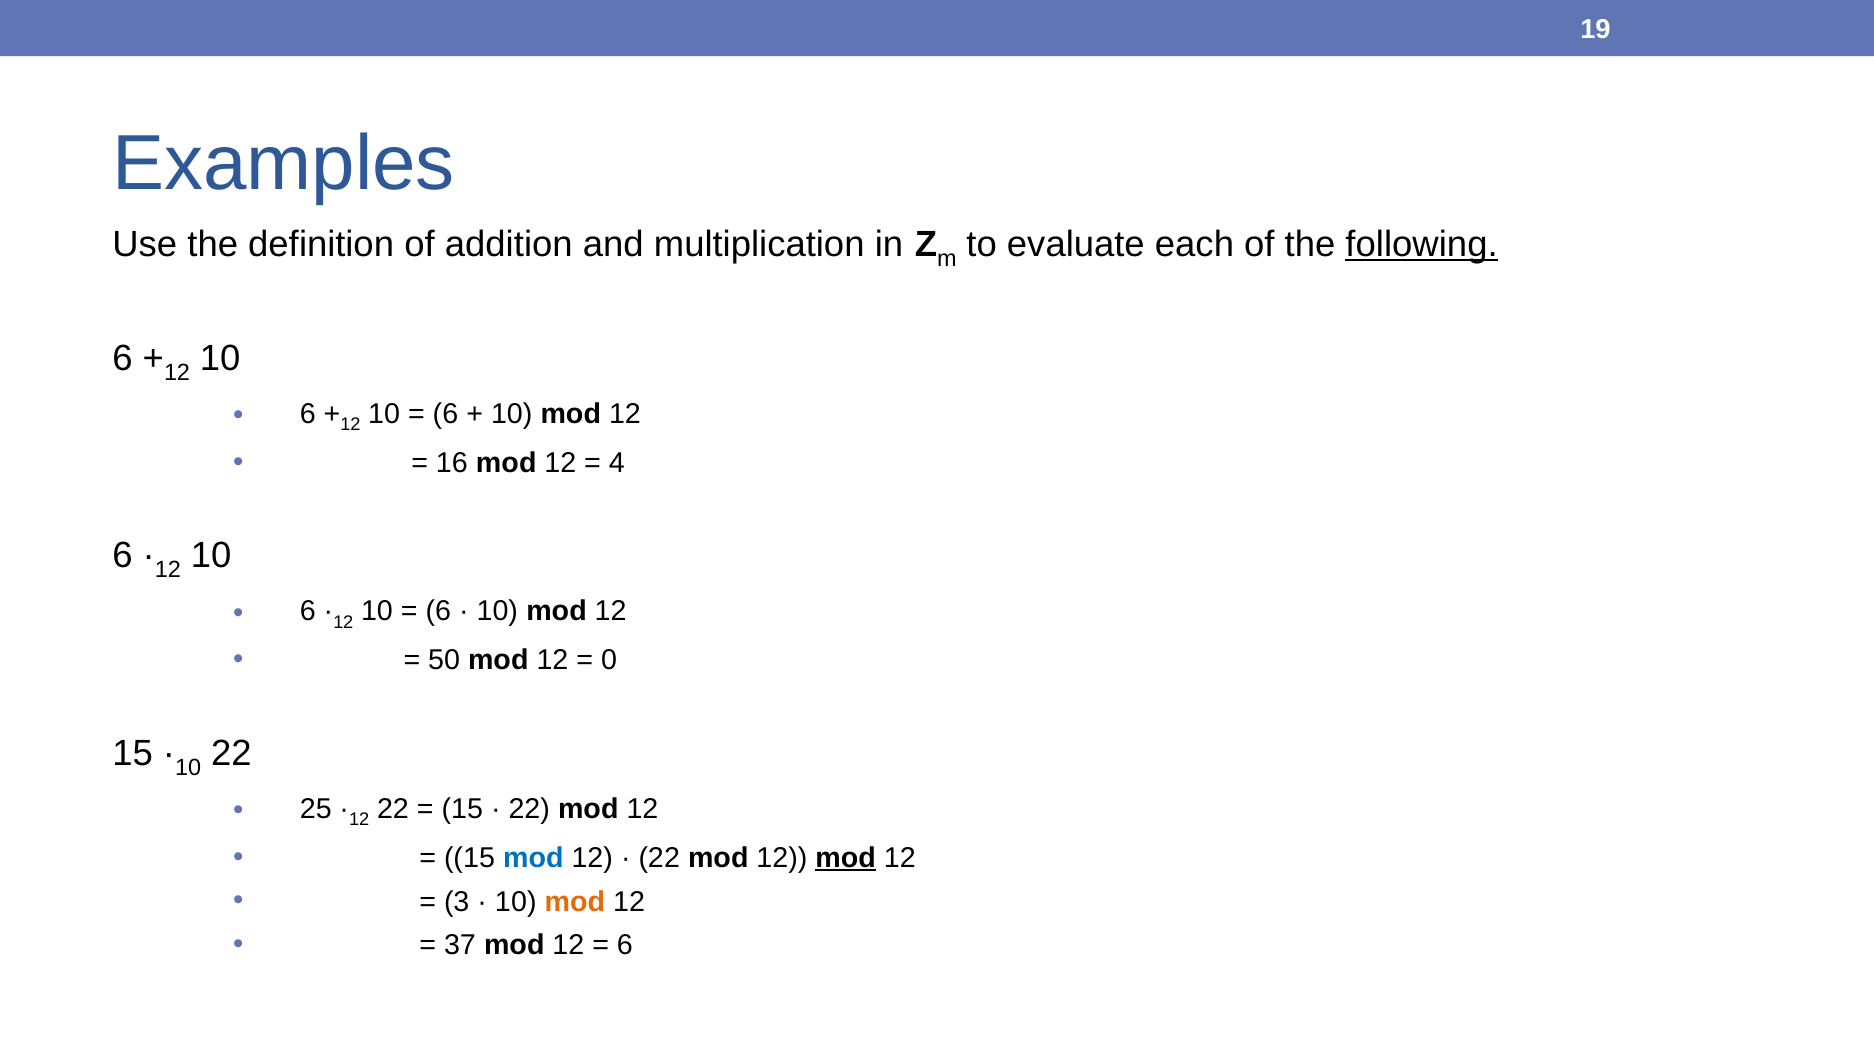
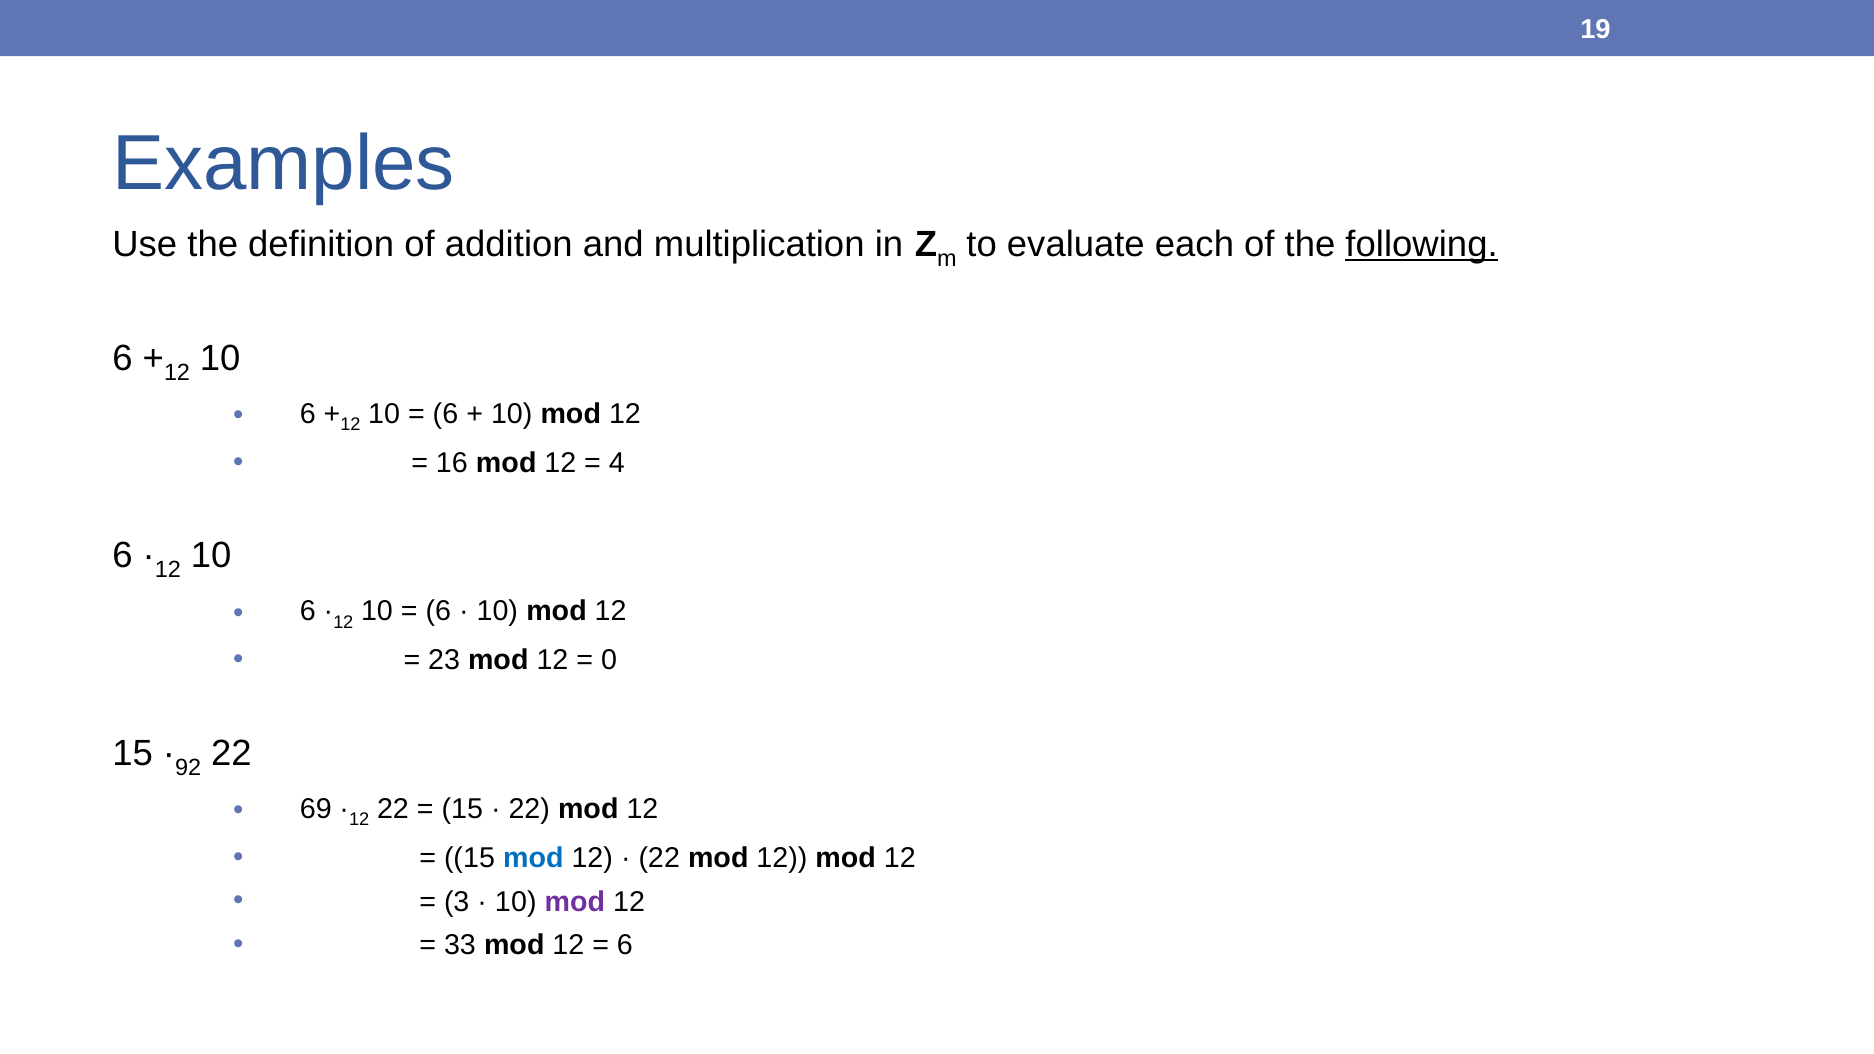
50: 50 -> 23 (444, 661)
10: 10 -> 92 (188, 768)
25: 25 -> 69 (316, 809)
mod underline: present -> none (846, 858)
mod colour: orange -> purple (575, 902)
37: 37 -> 33 (460, 946)
